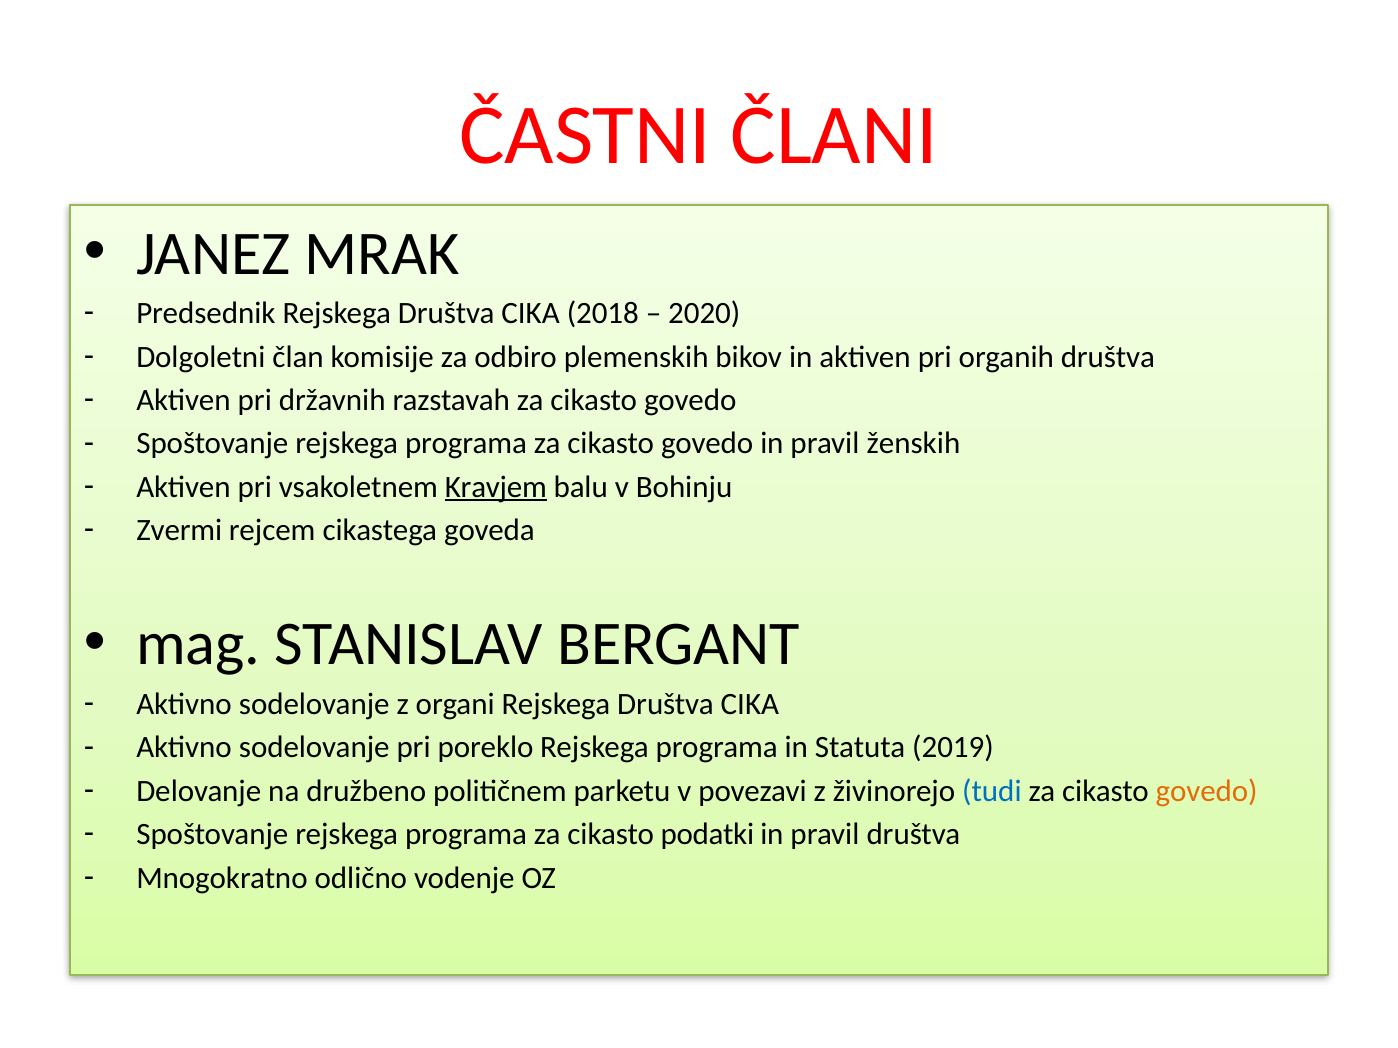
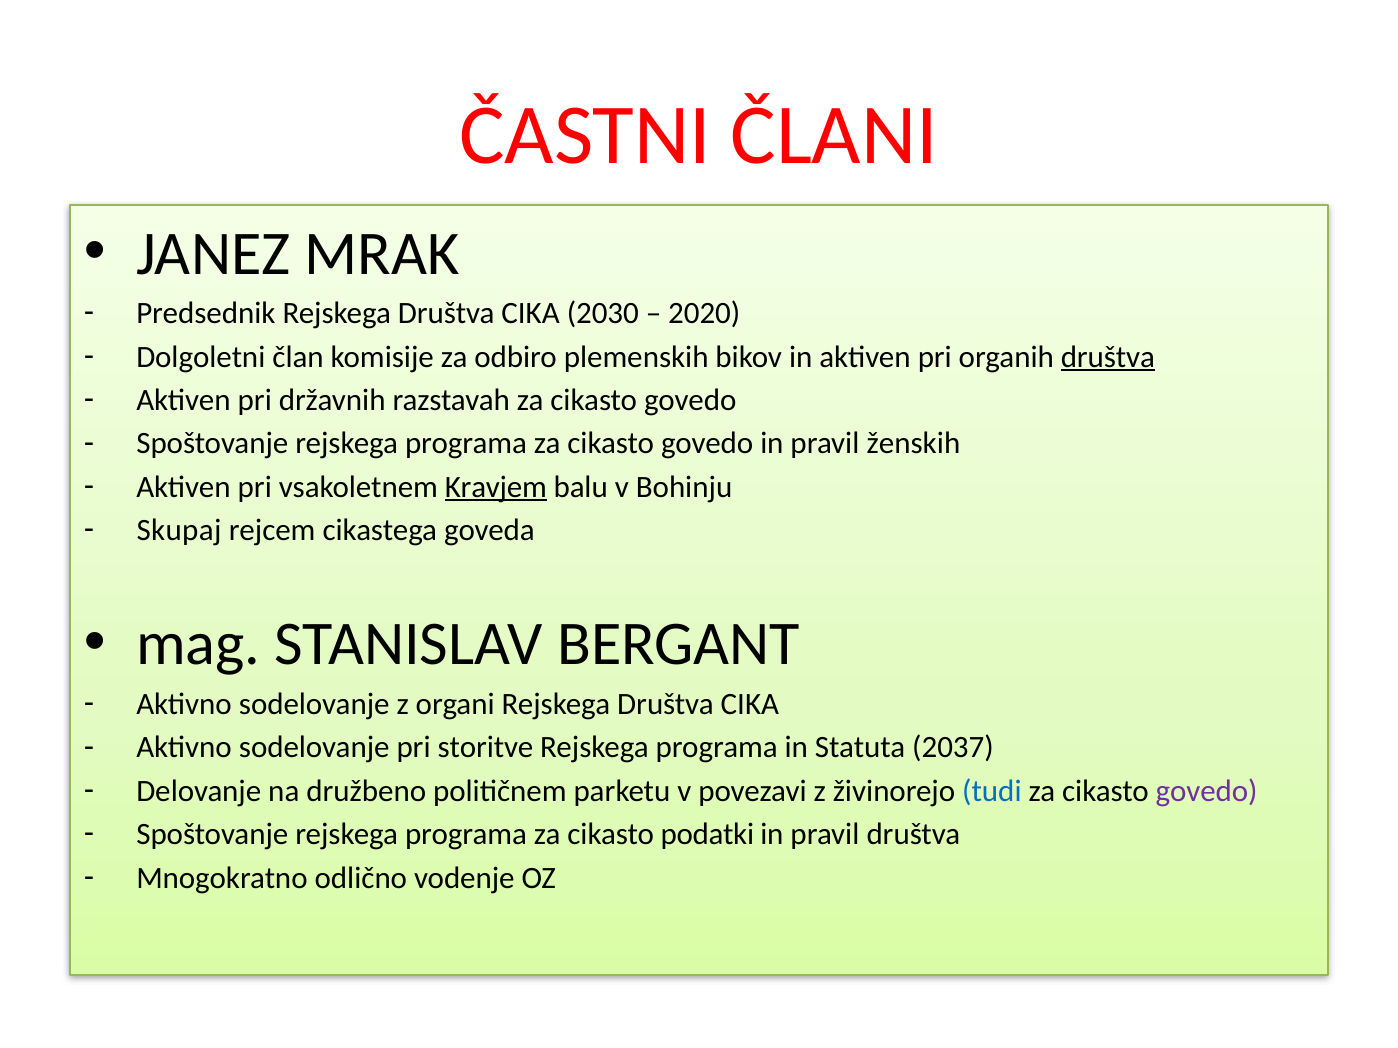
2018: 2018 -> 2030 (603, 314)
društva underline: none -> present (1108, 357)
Zvermi: Zvermi -> Skupaj (179, 531)
poreklo: poreklo -> storitve (486, 748)
2019: 2019 -> 2037 (953, 748)
govedo colour: orange -> purple (1207, 791)
